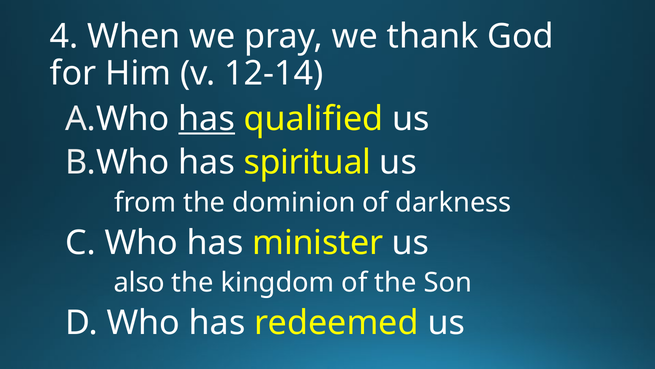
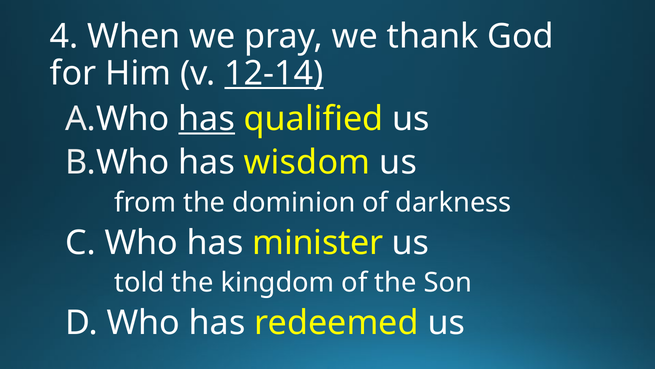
12-14 underline: none -> present (274, 73)
spiritual: spiritual -> wisdom (307, 162)
also: also -> told (139, 282)
